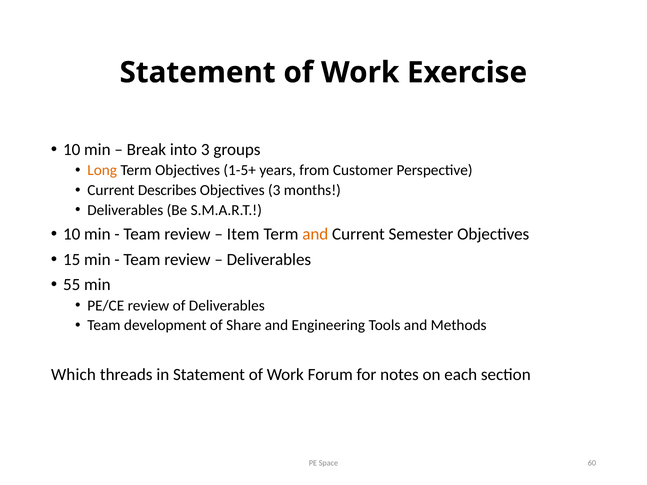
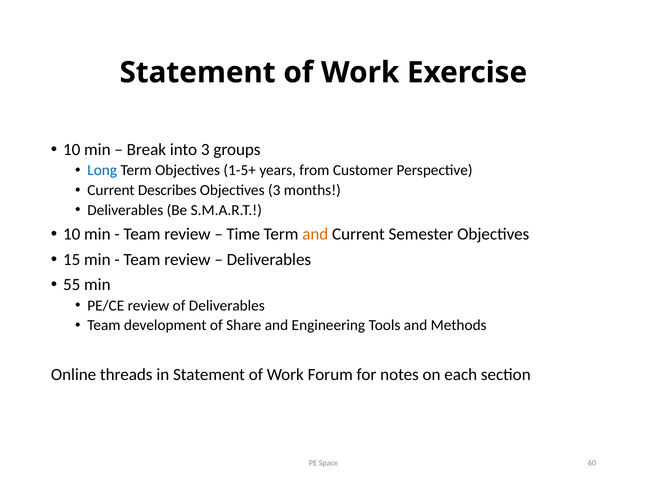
Long colour: orange -> blue (102, 171)
Item: Item -> Time (243, 234)
Which: Which -> Online (74, 375)
